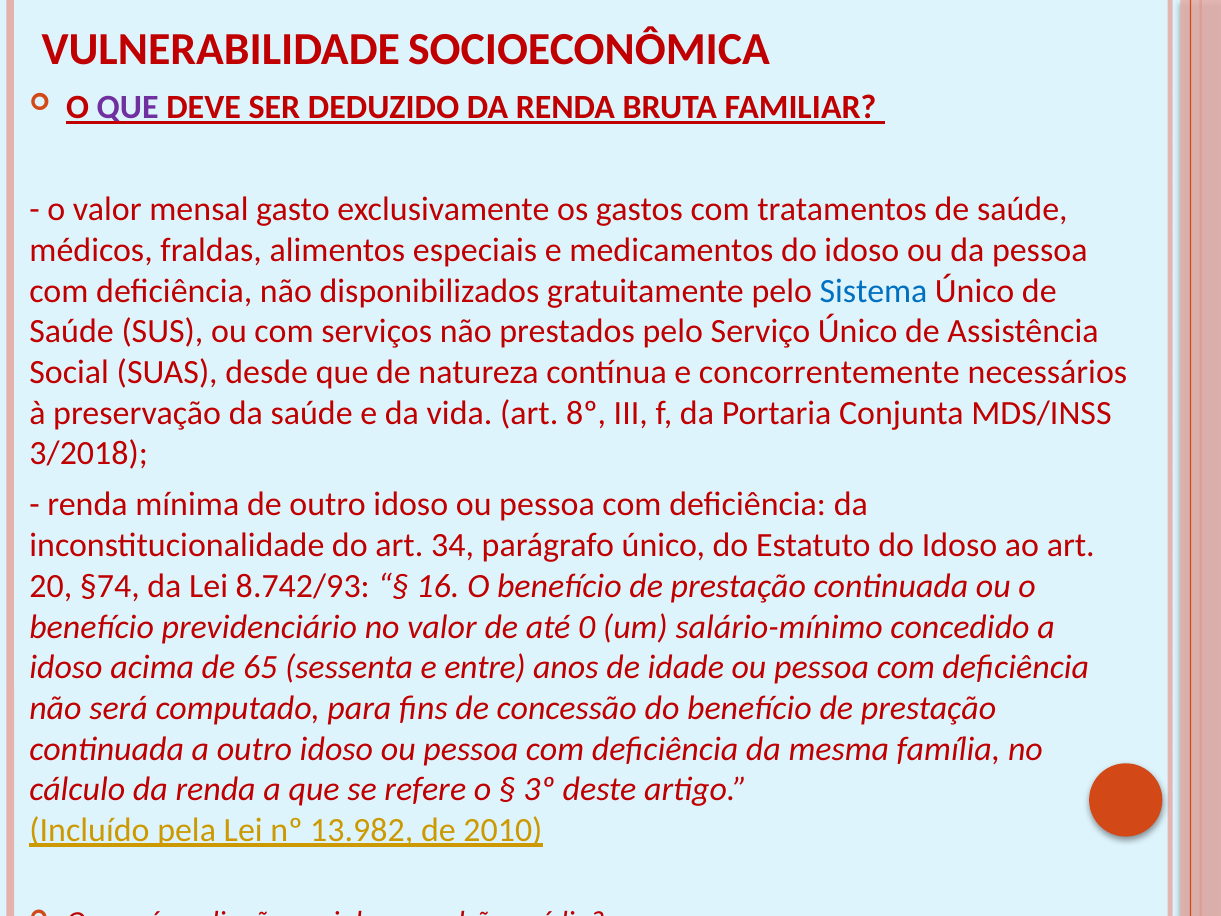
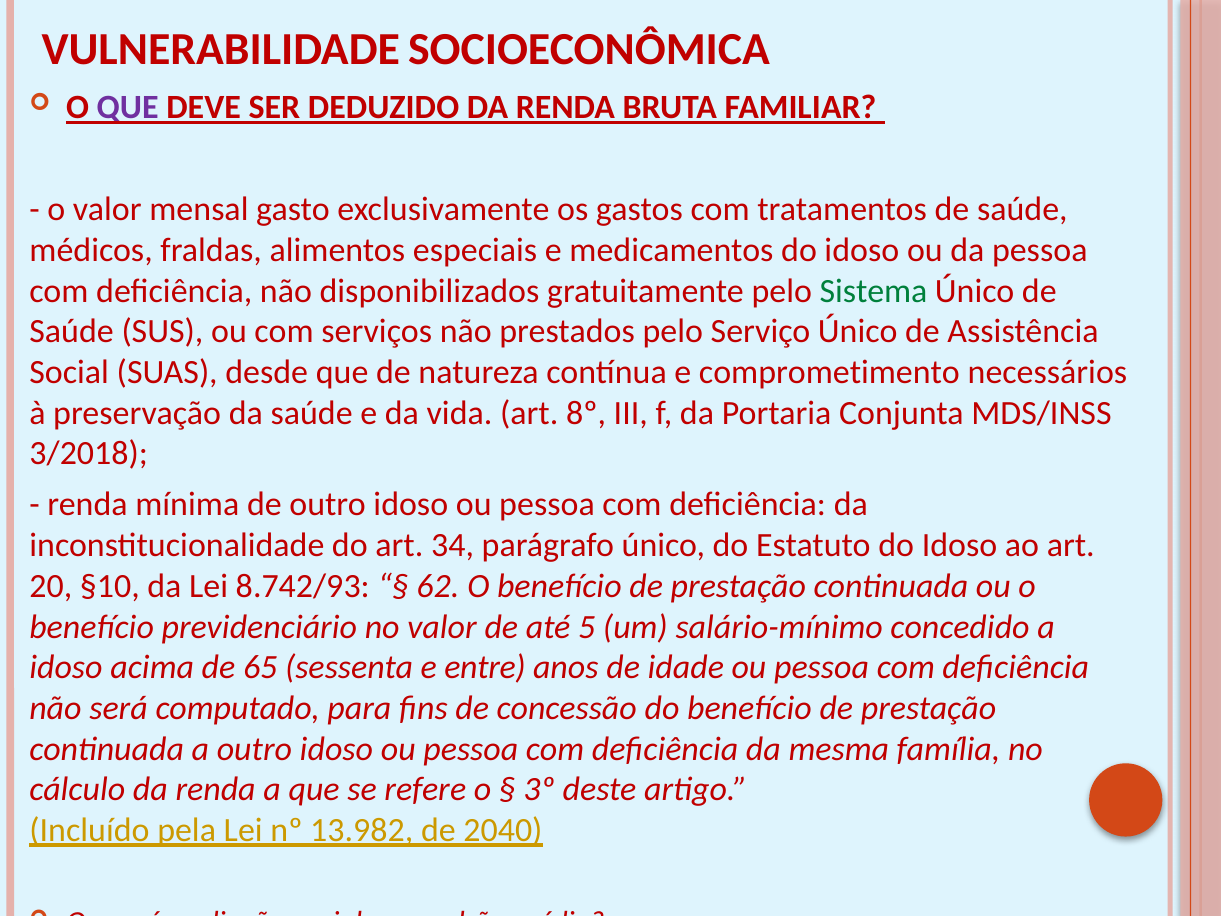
Sistema colour: blue -> green (873, 291)
concorrentemente: concorrentemente -> comprometimento (829, 372)
§74: §74 -> §10 (110, 586)
16: 16 -> 62 (438, 586)
0: 0 -> 5 (587, 627)
2010: 2010 -> 2040 (503, 830)
